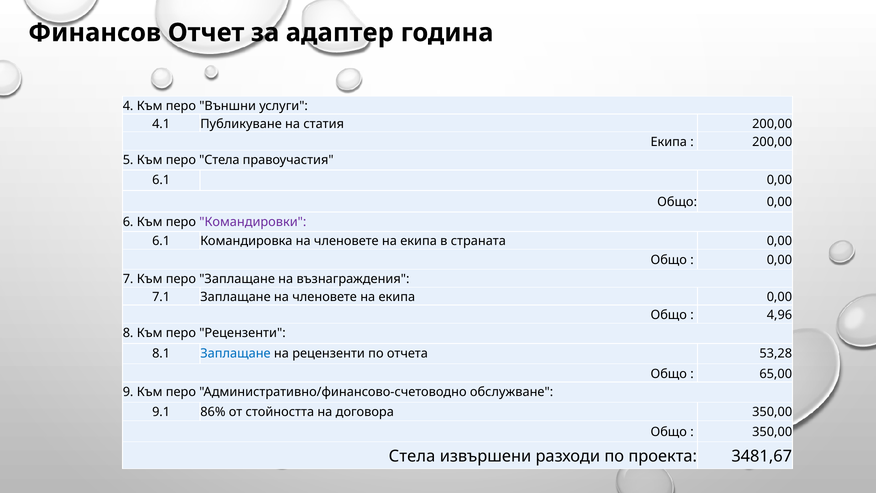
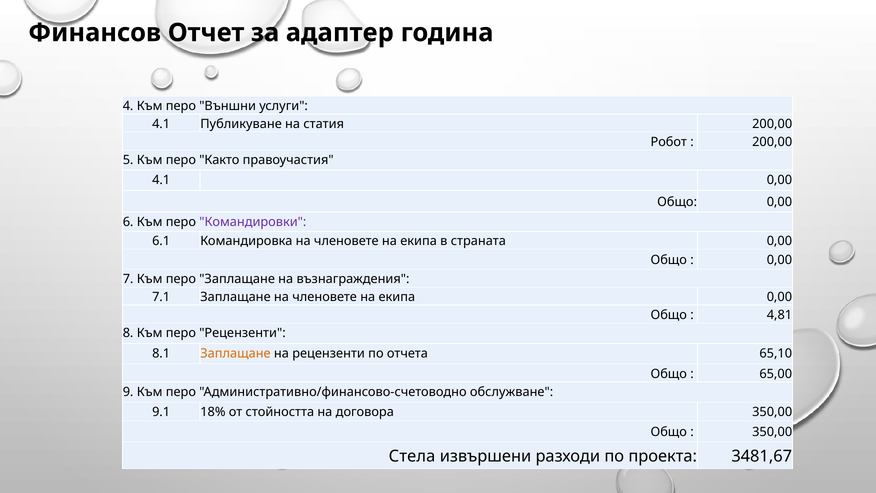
Екипа: Екипа -> Робот (669, 142)
перо Стела: Стела -> Както (219, 160)
6.1: 6.1 -> 4.1 (161, 180)
4,96: 4,96 -> 4,81 (779, 315)
Заплащане colour: blue -> orange (235, 353)
53,28: 53,28 -> 65,10 (776, 353)
86%: 86% -> 18% (213, 412)
